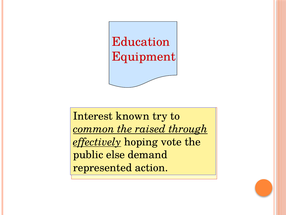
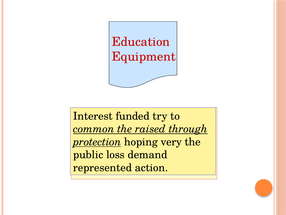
known: known -> funded (133, 116)
effectively: effectively -> protection (97, 142)
vote: vote -> very (171, 142)
else: else -> loss (115, 154)
